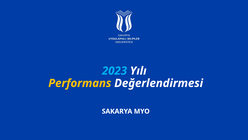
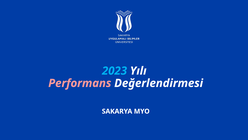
Performans colour: yellow -> pink (80, 83)
